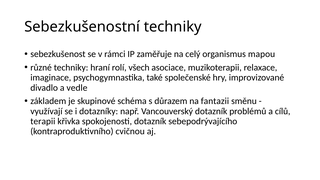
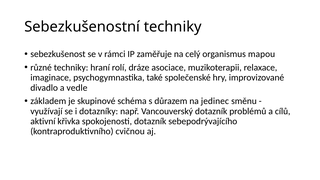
všech: všech -> dráze (139, 68)
fantazii: fantazii -> jedinec (215, 101)
terapii: terapii -> aktivní (43, 121)
